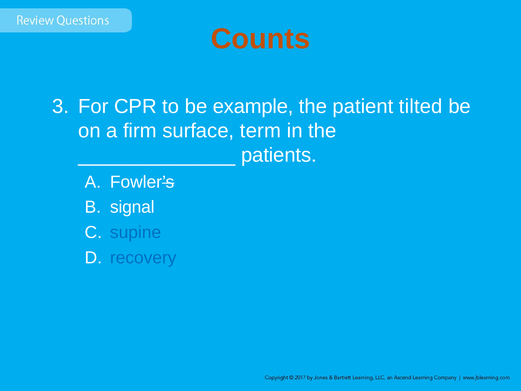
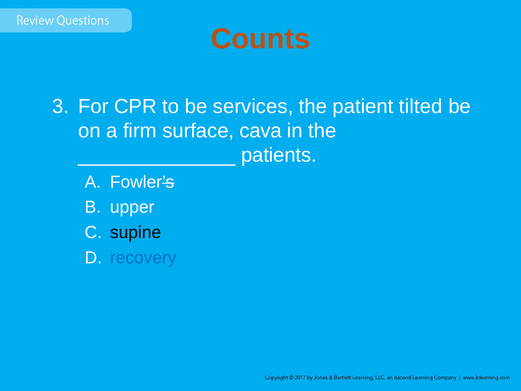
example: example -> services (253, 106)
term: term -> cava (261, 131)
signal: signal -> upper (132, 207)
supine colour: blue -> black (136, 232)
